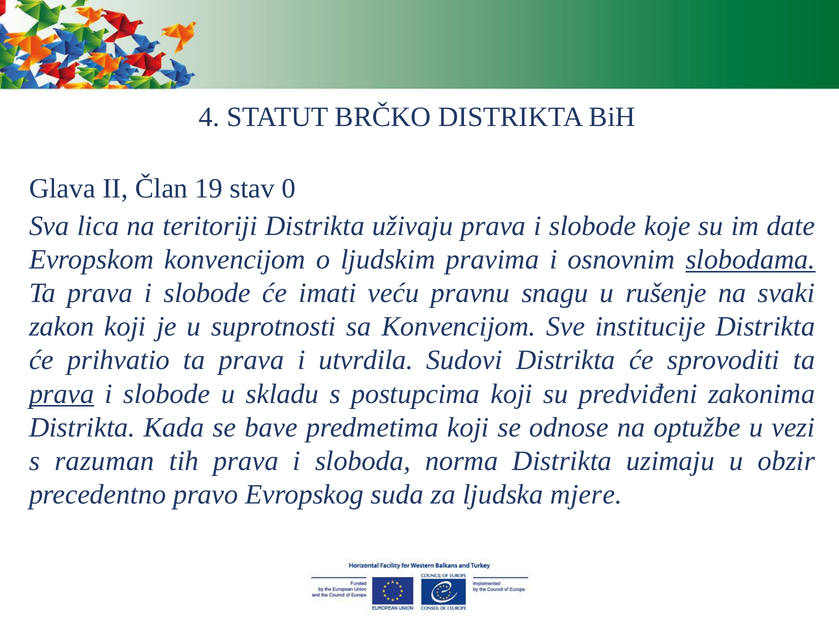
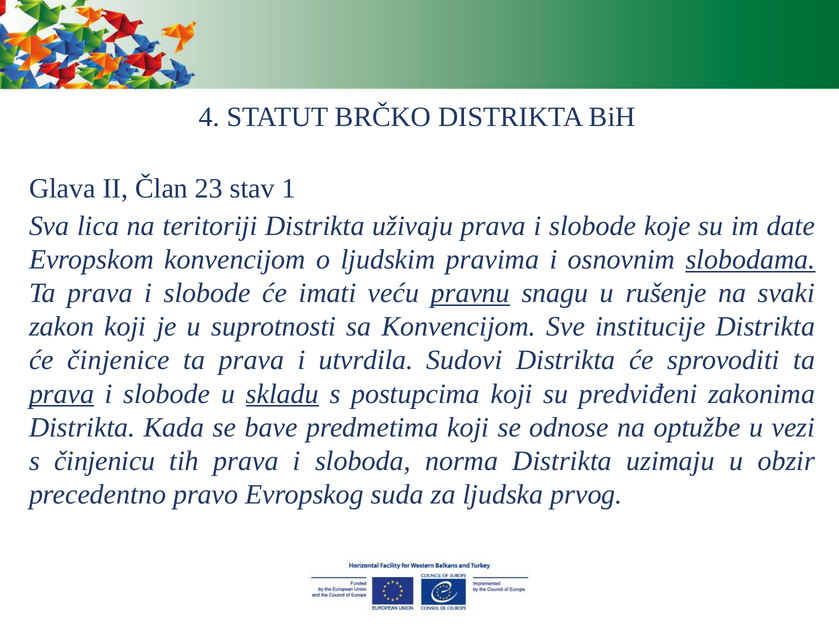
19: 19 -> 23 (209, 188)
0: 0 -> 1 (289, 188)
pravnu underline: none -> present (470, 293)
prihvatio: prihvatio -> činjenice (119, 360)
skladu underline: none -> present (282, 394)
razuman: razuman -> činjenicu (105, 461)
mjere: mjere -> prvog (586, 495)
